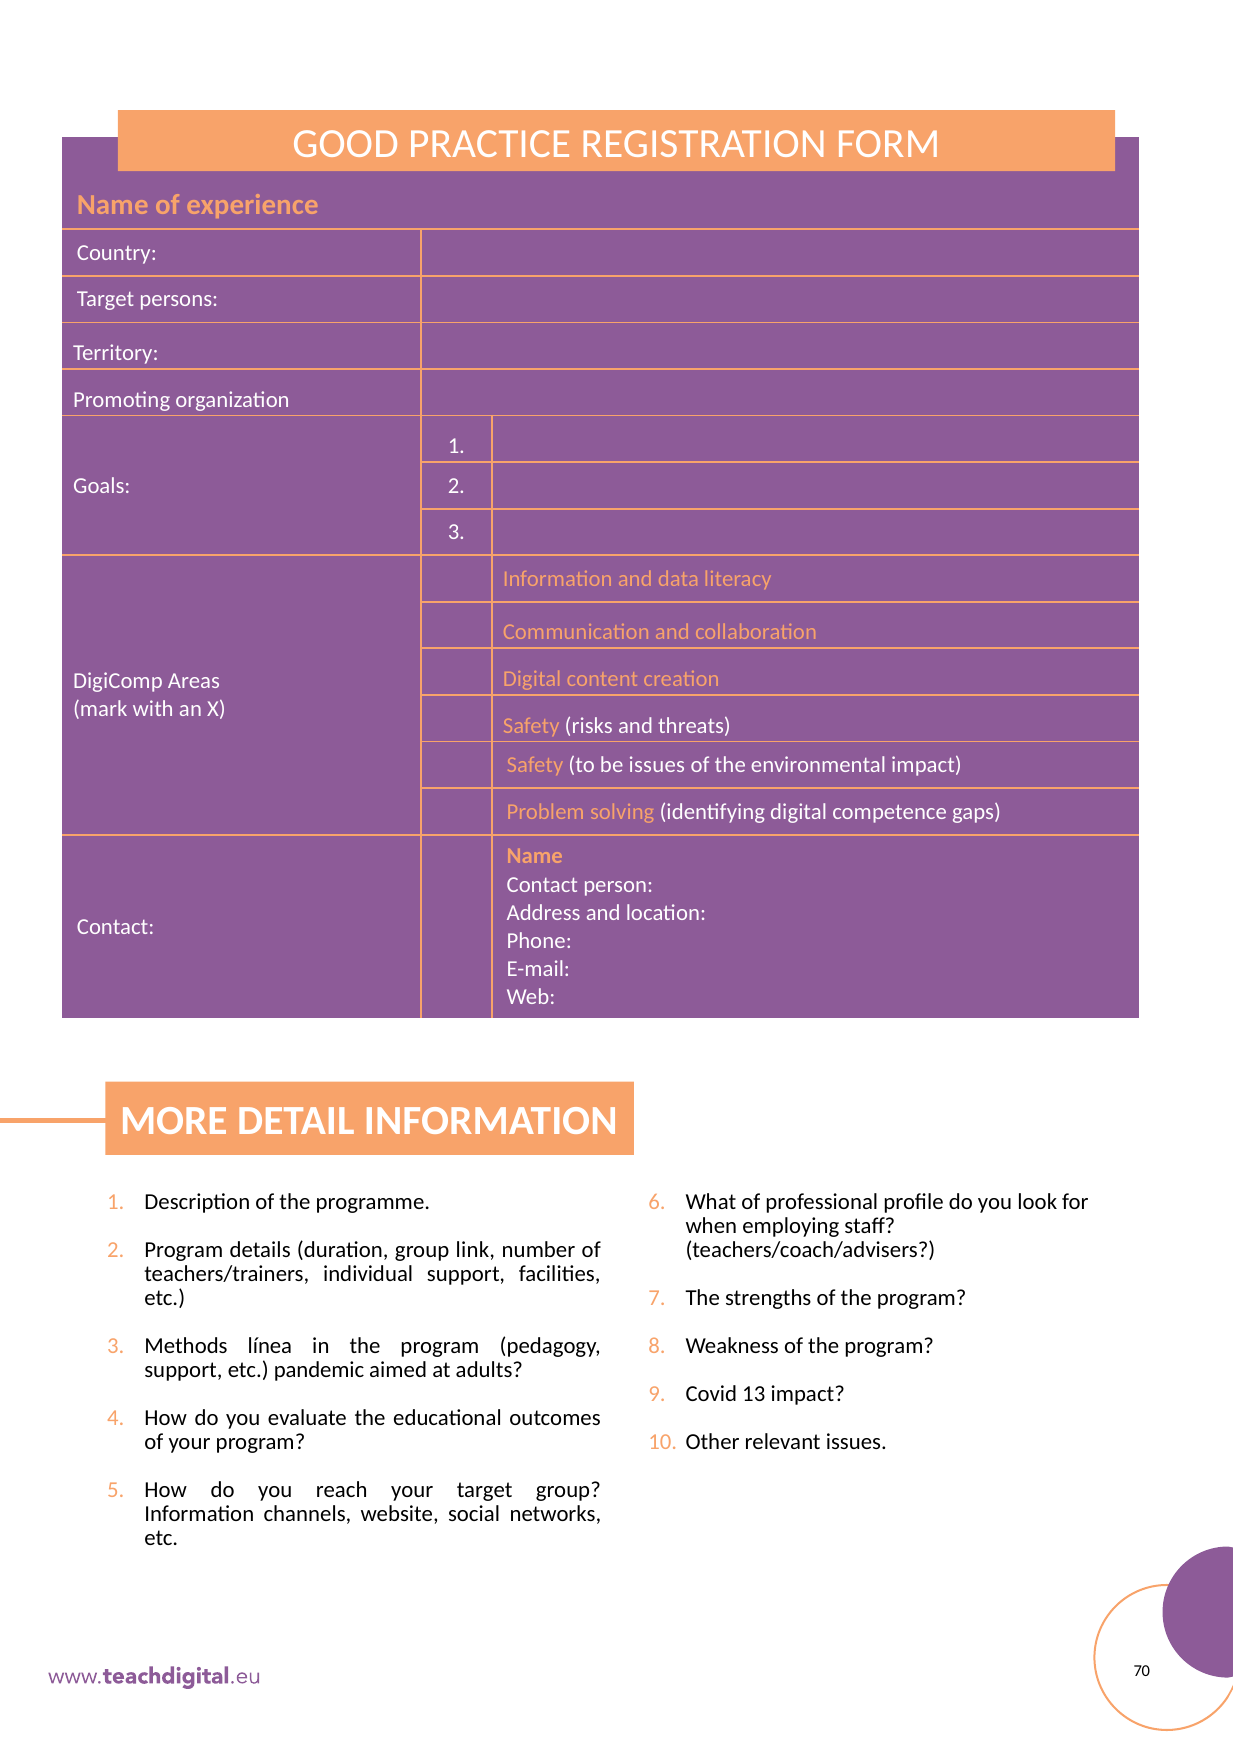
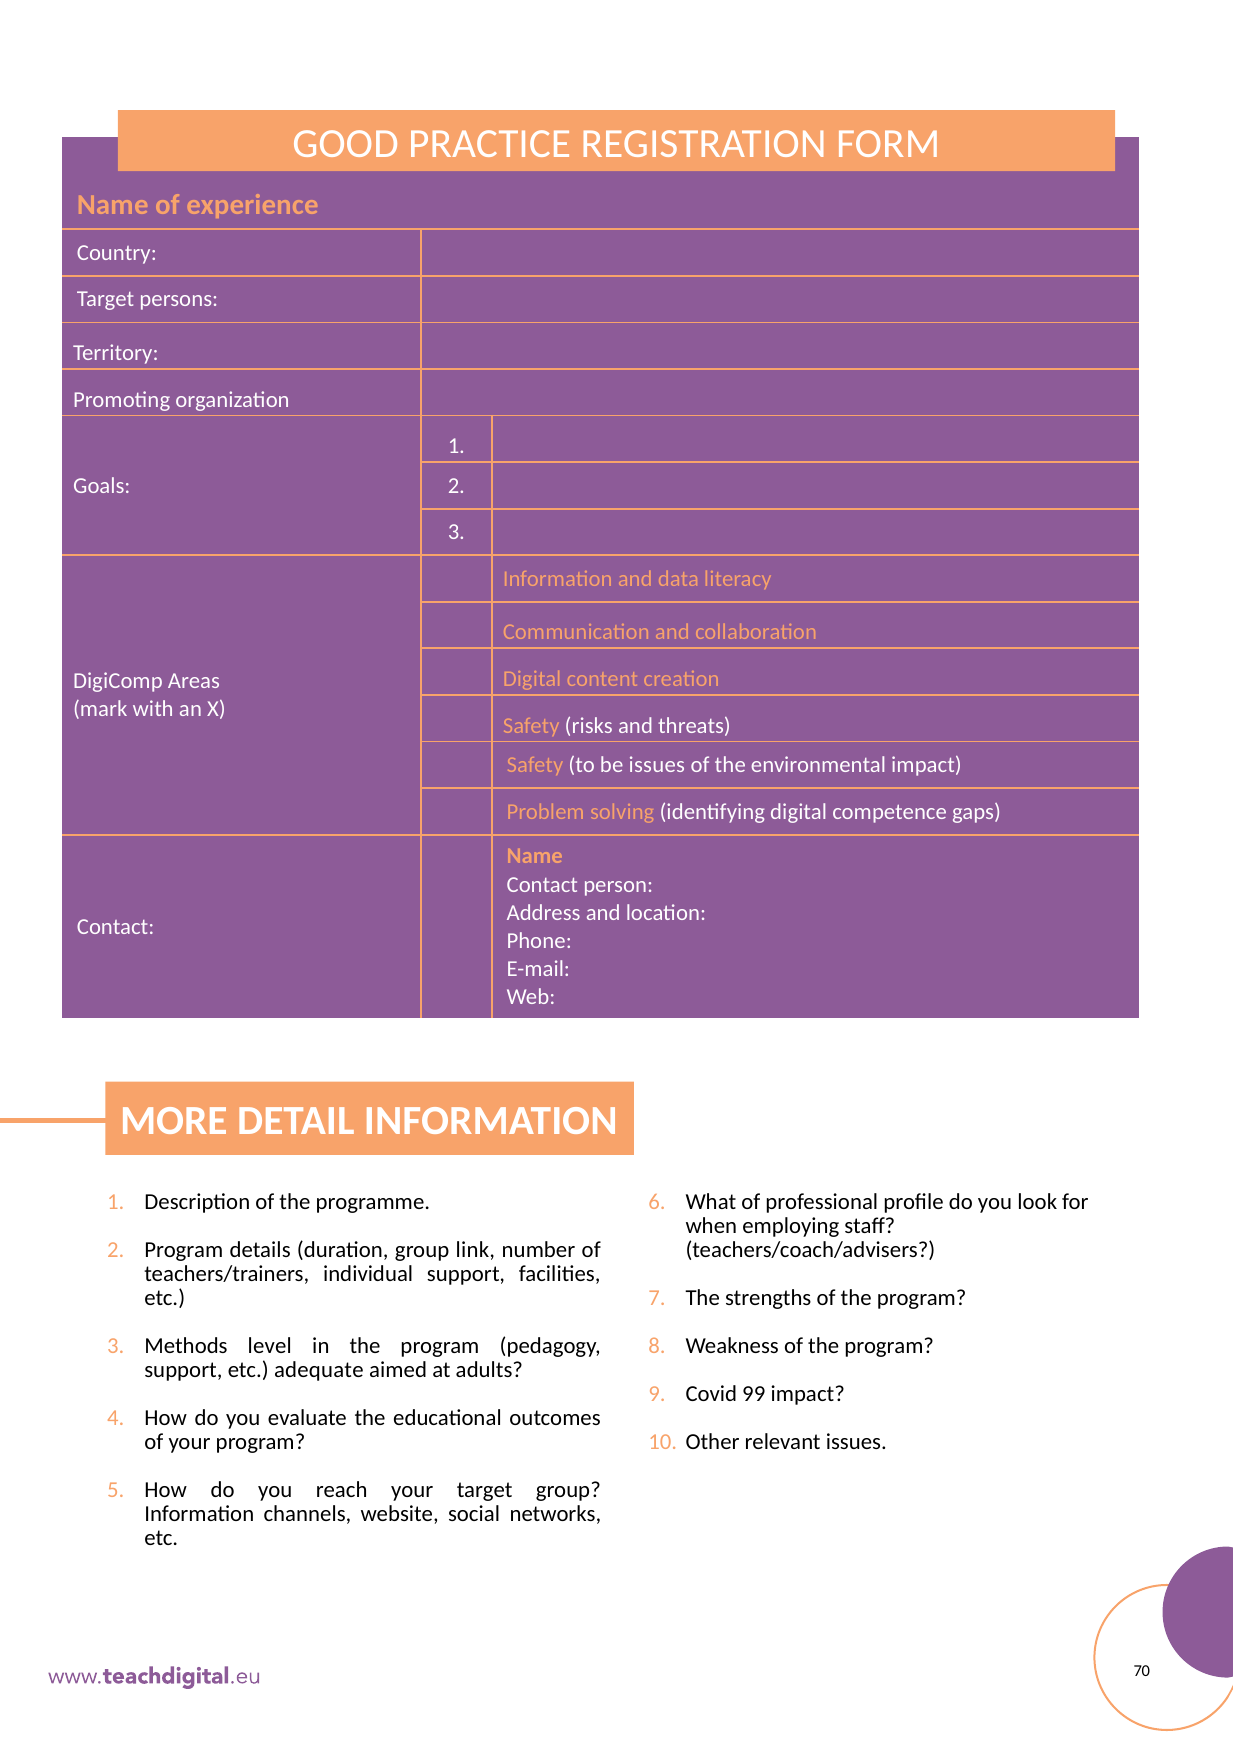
línea: línea -> level (270, 1346)
pandemic: pandemic -> adequate (319, 1370)
13: 13 -> 99 (754, 1394)
